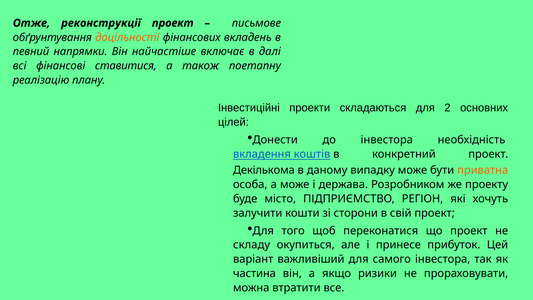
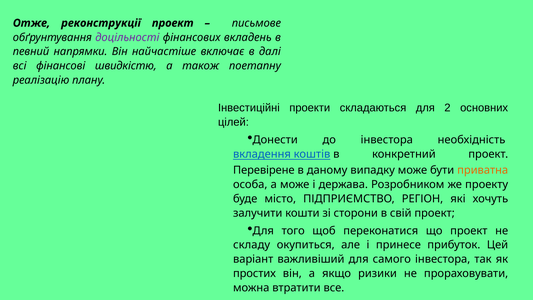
доцільності colour: orange -> purple (127, 37)
ставитися: ставитися -> швидкістю (126, 66)
Декількома: Декількома -> Перевірене (264, 170)
частина: частина -> простих (254, 273)
